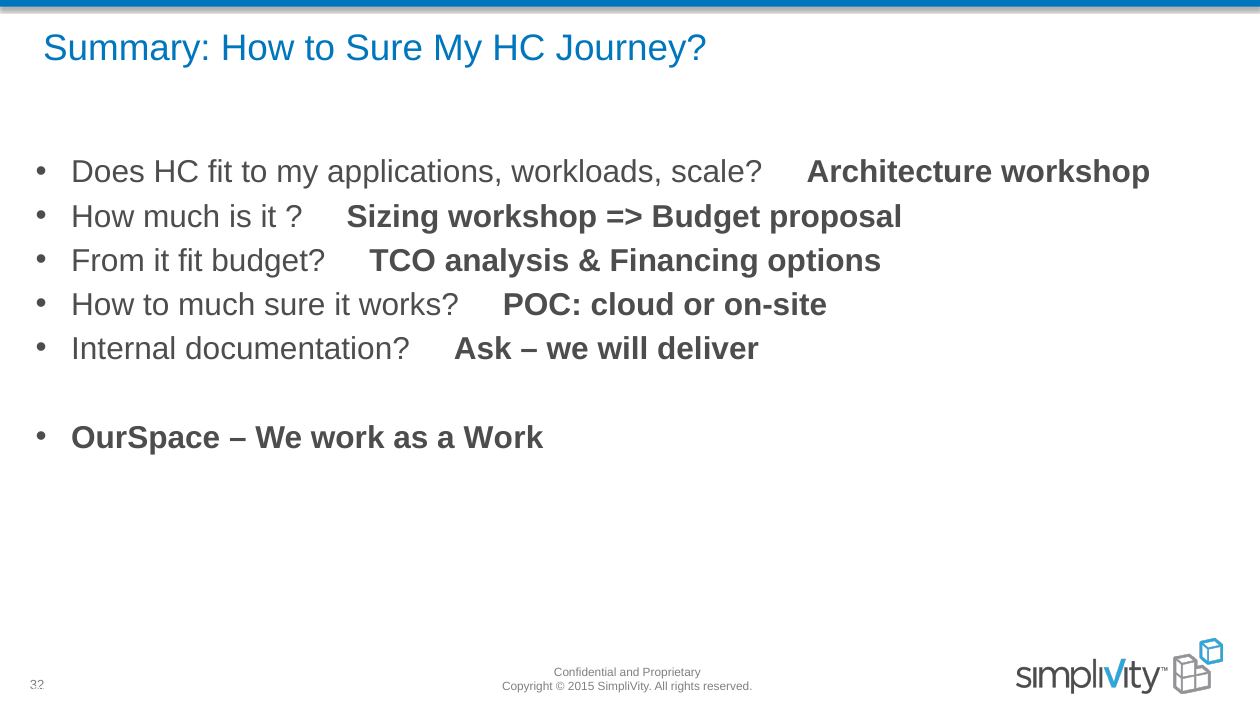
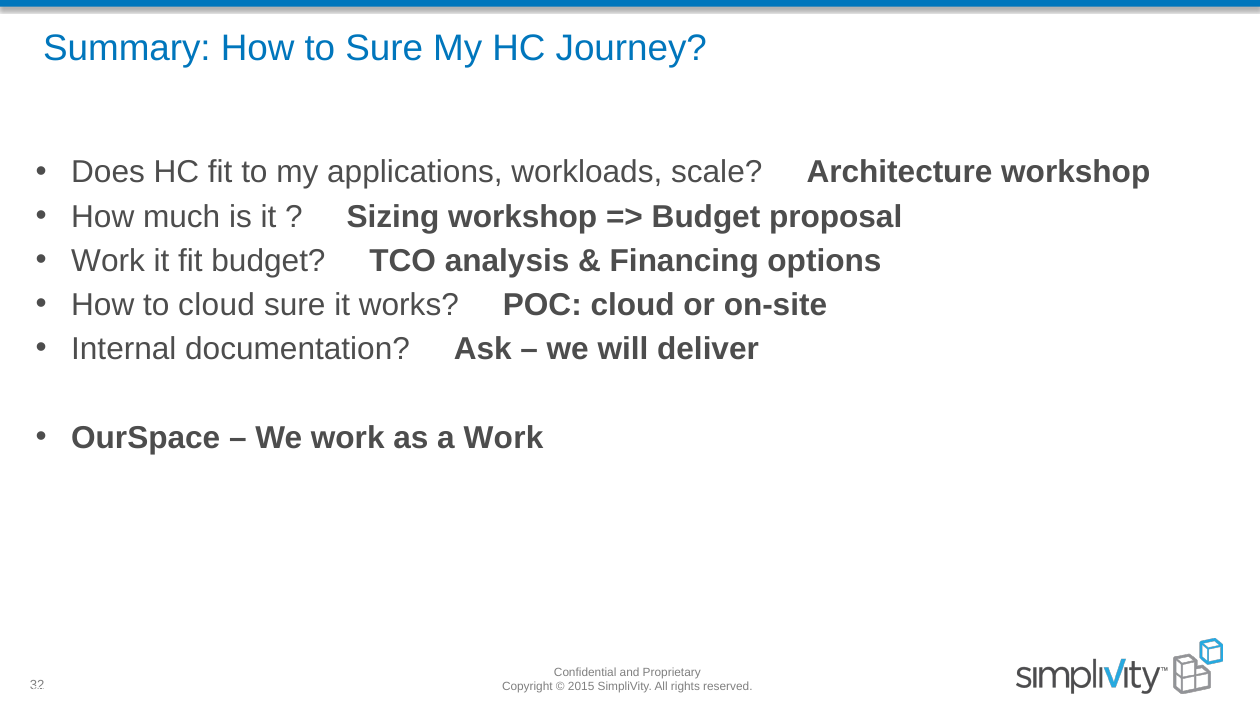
From: From -> Work (108, 261)
to much: much -> cloud (217, 305)
